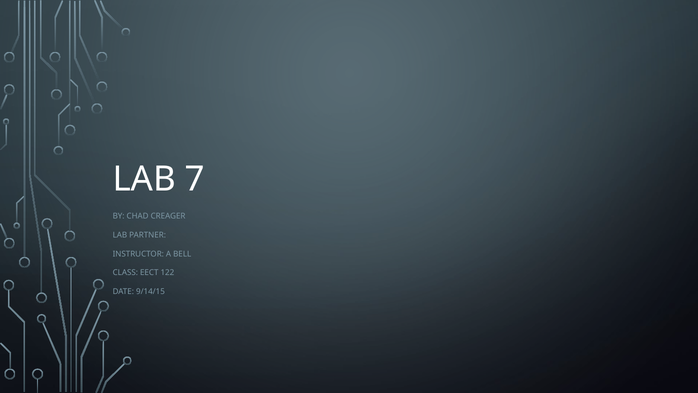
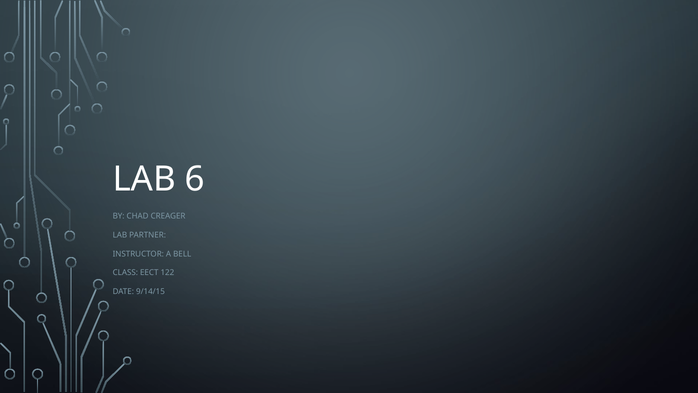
7: 7 -> 6 (195, 179)
